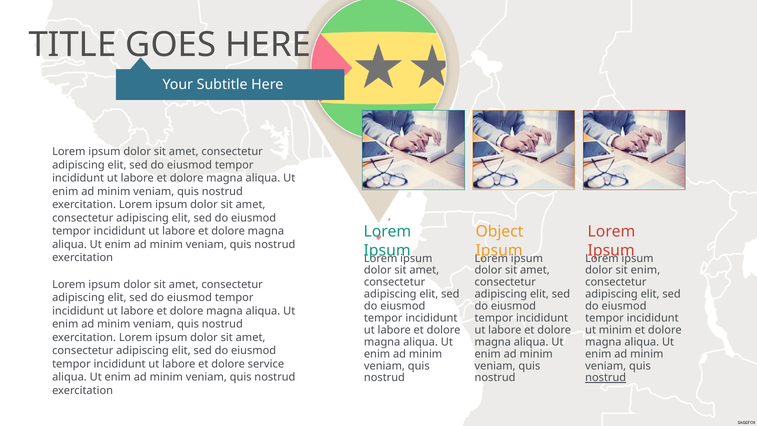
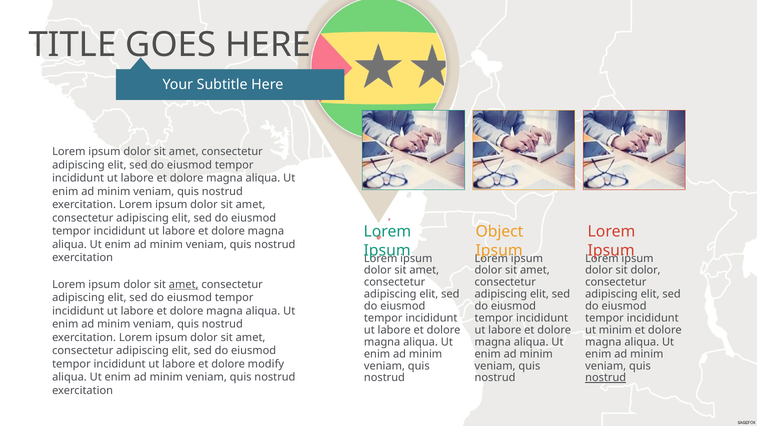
sit enim: enim -> dolor (646, 270)
amet underline: none -> present (184, 284)
service: service -> modify (266, 364)
